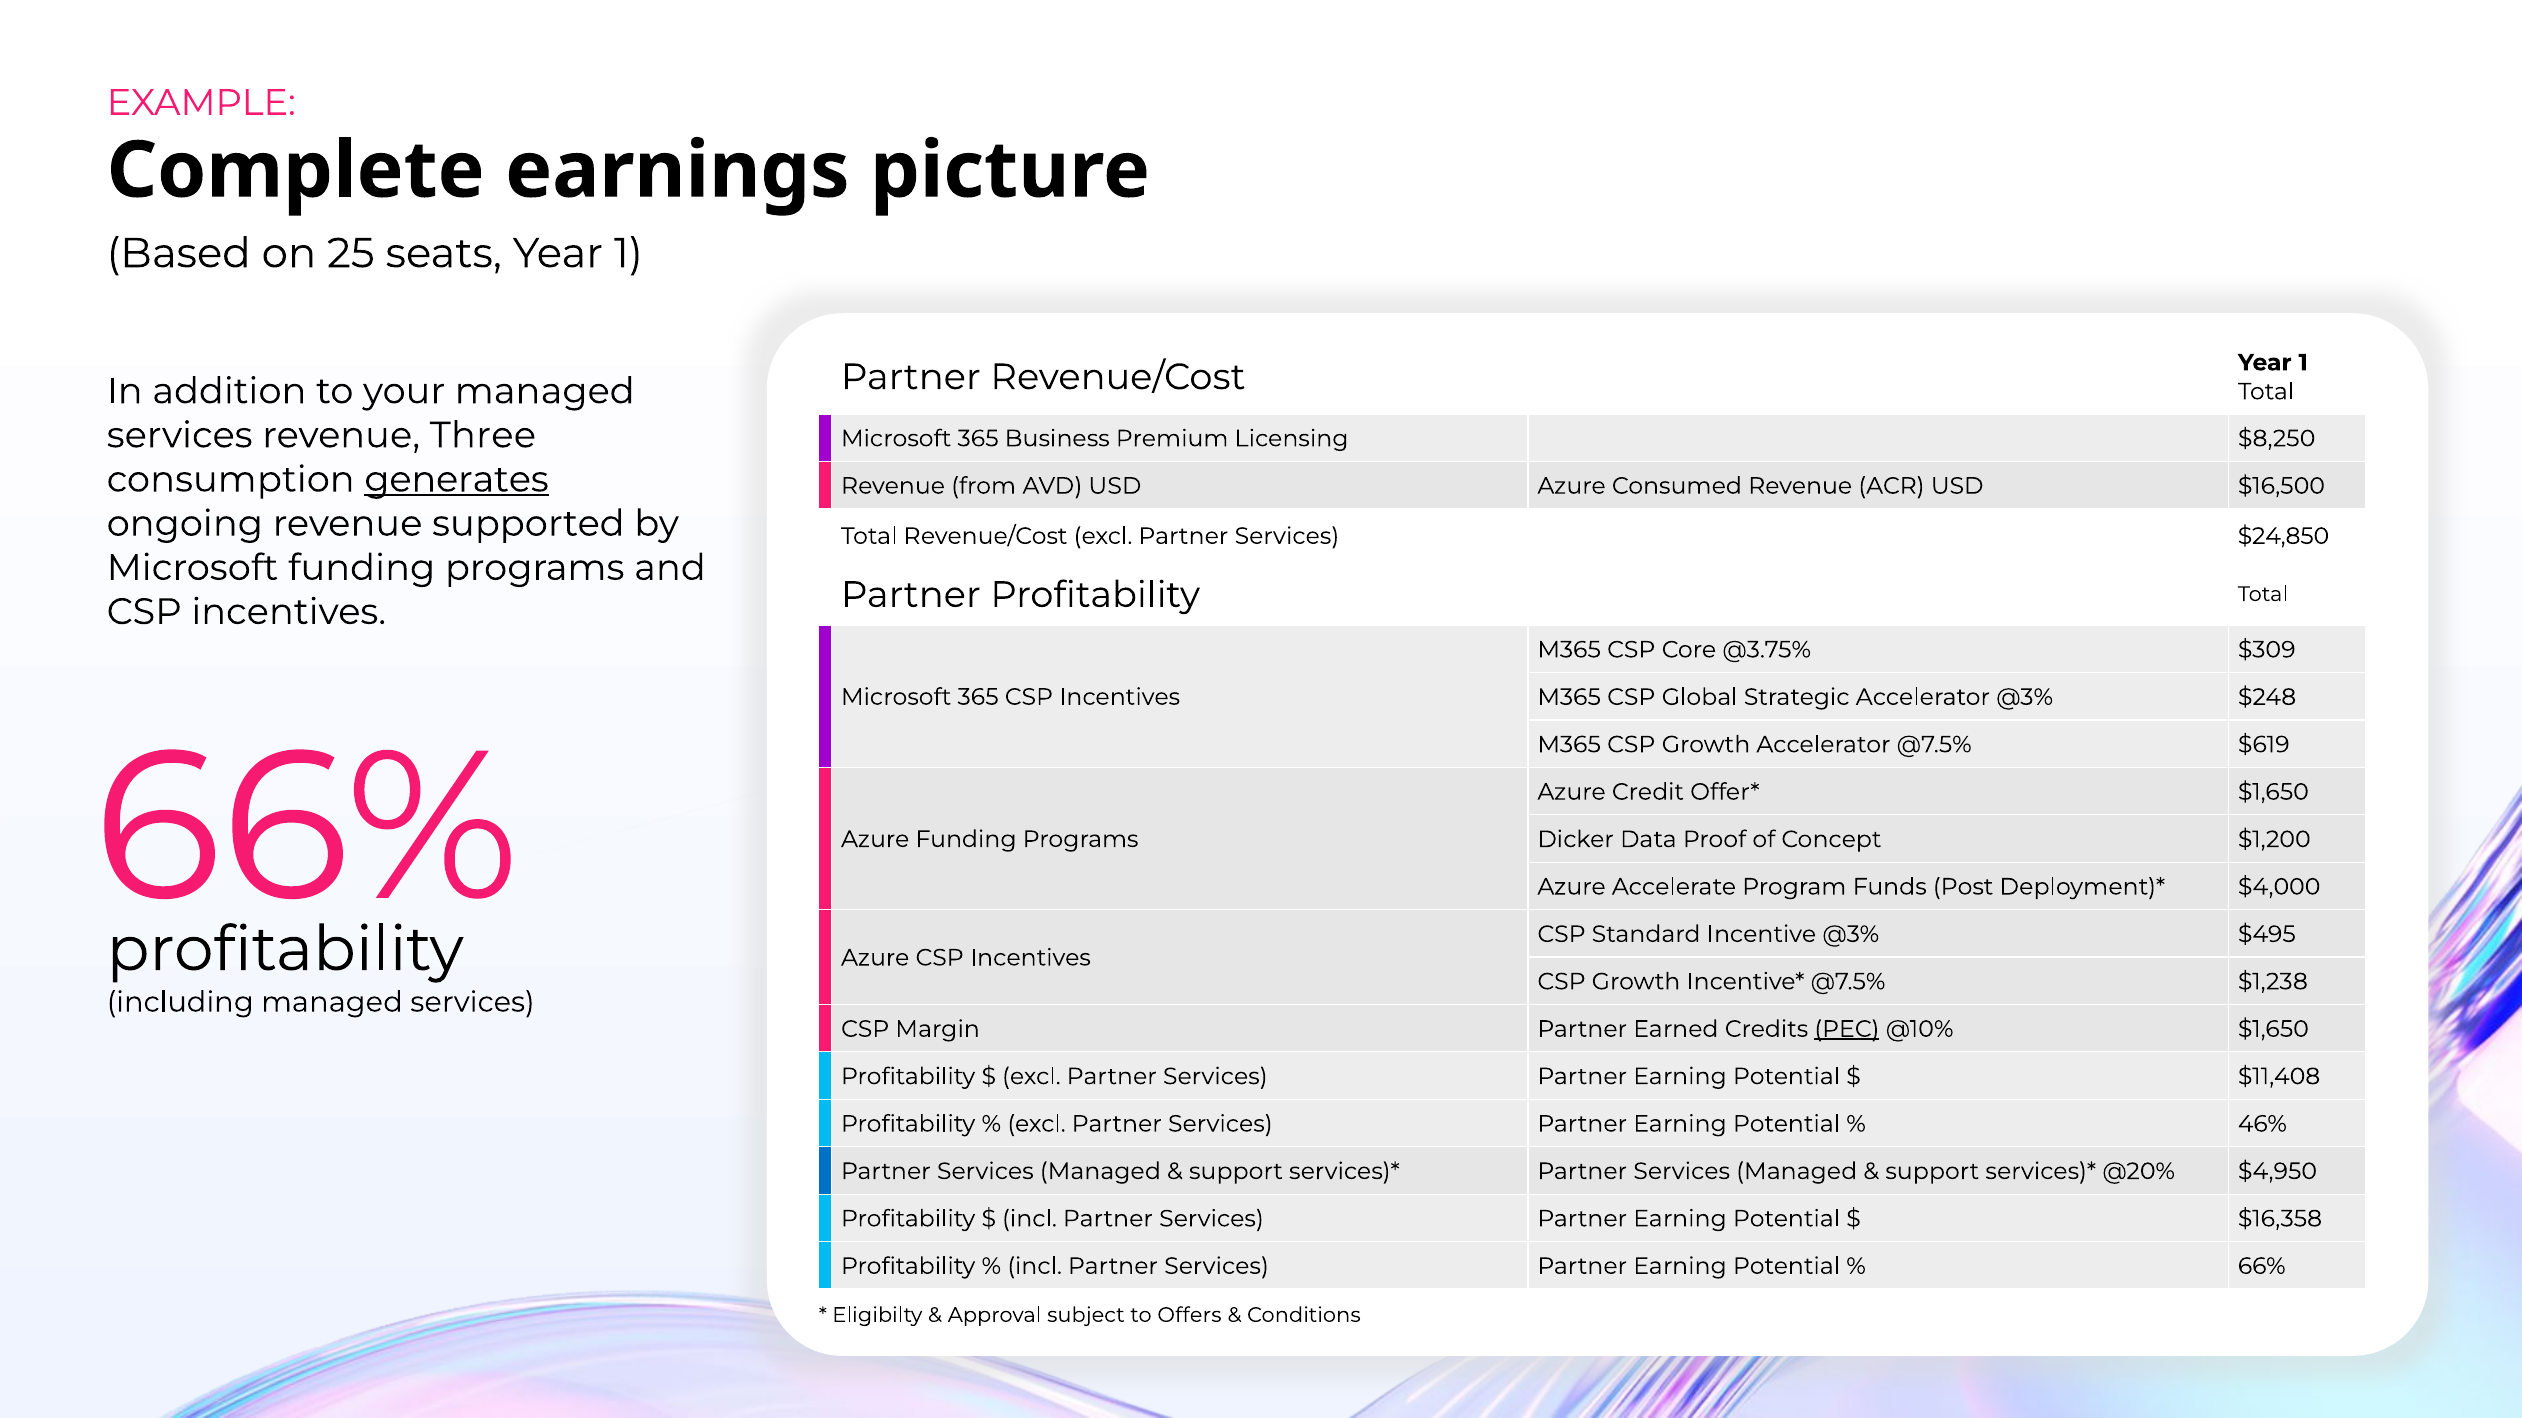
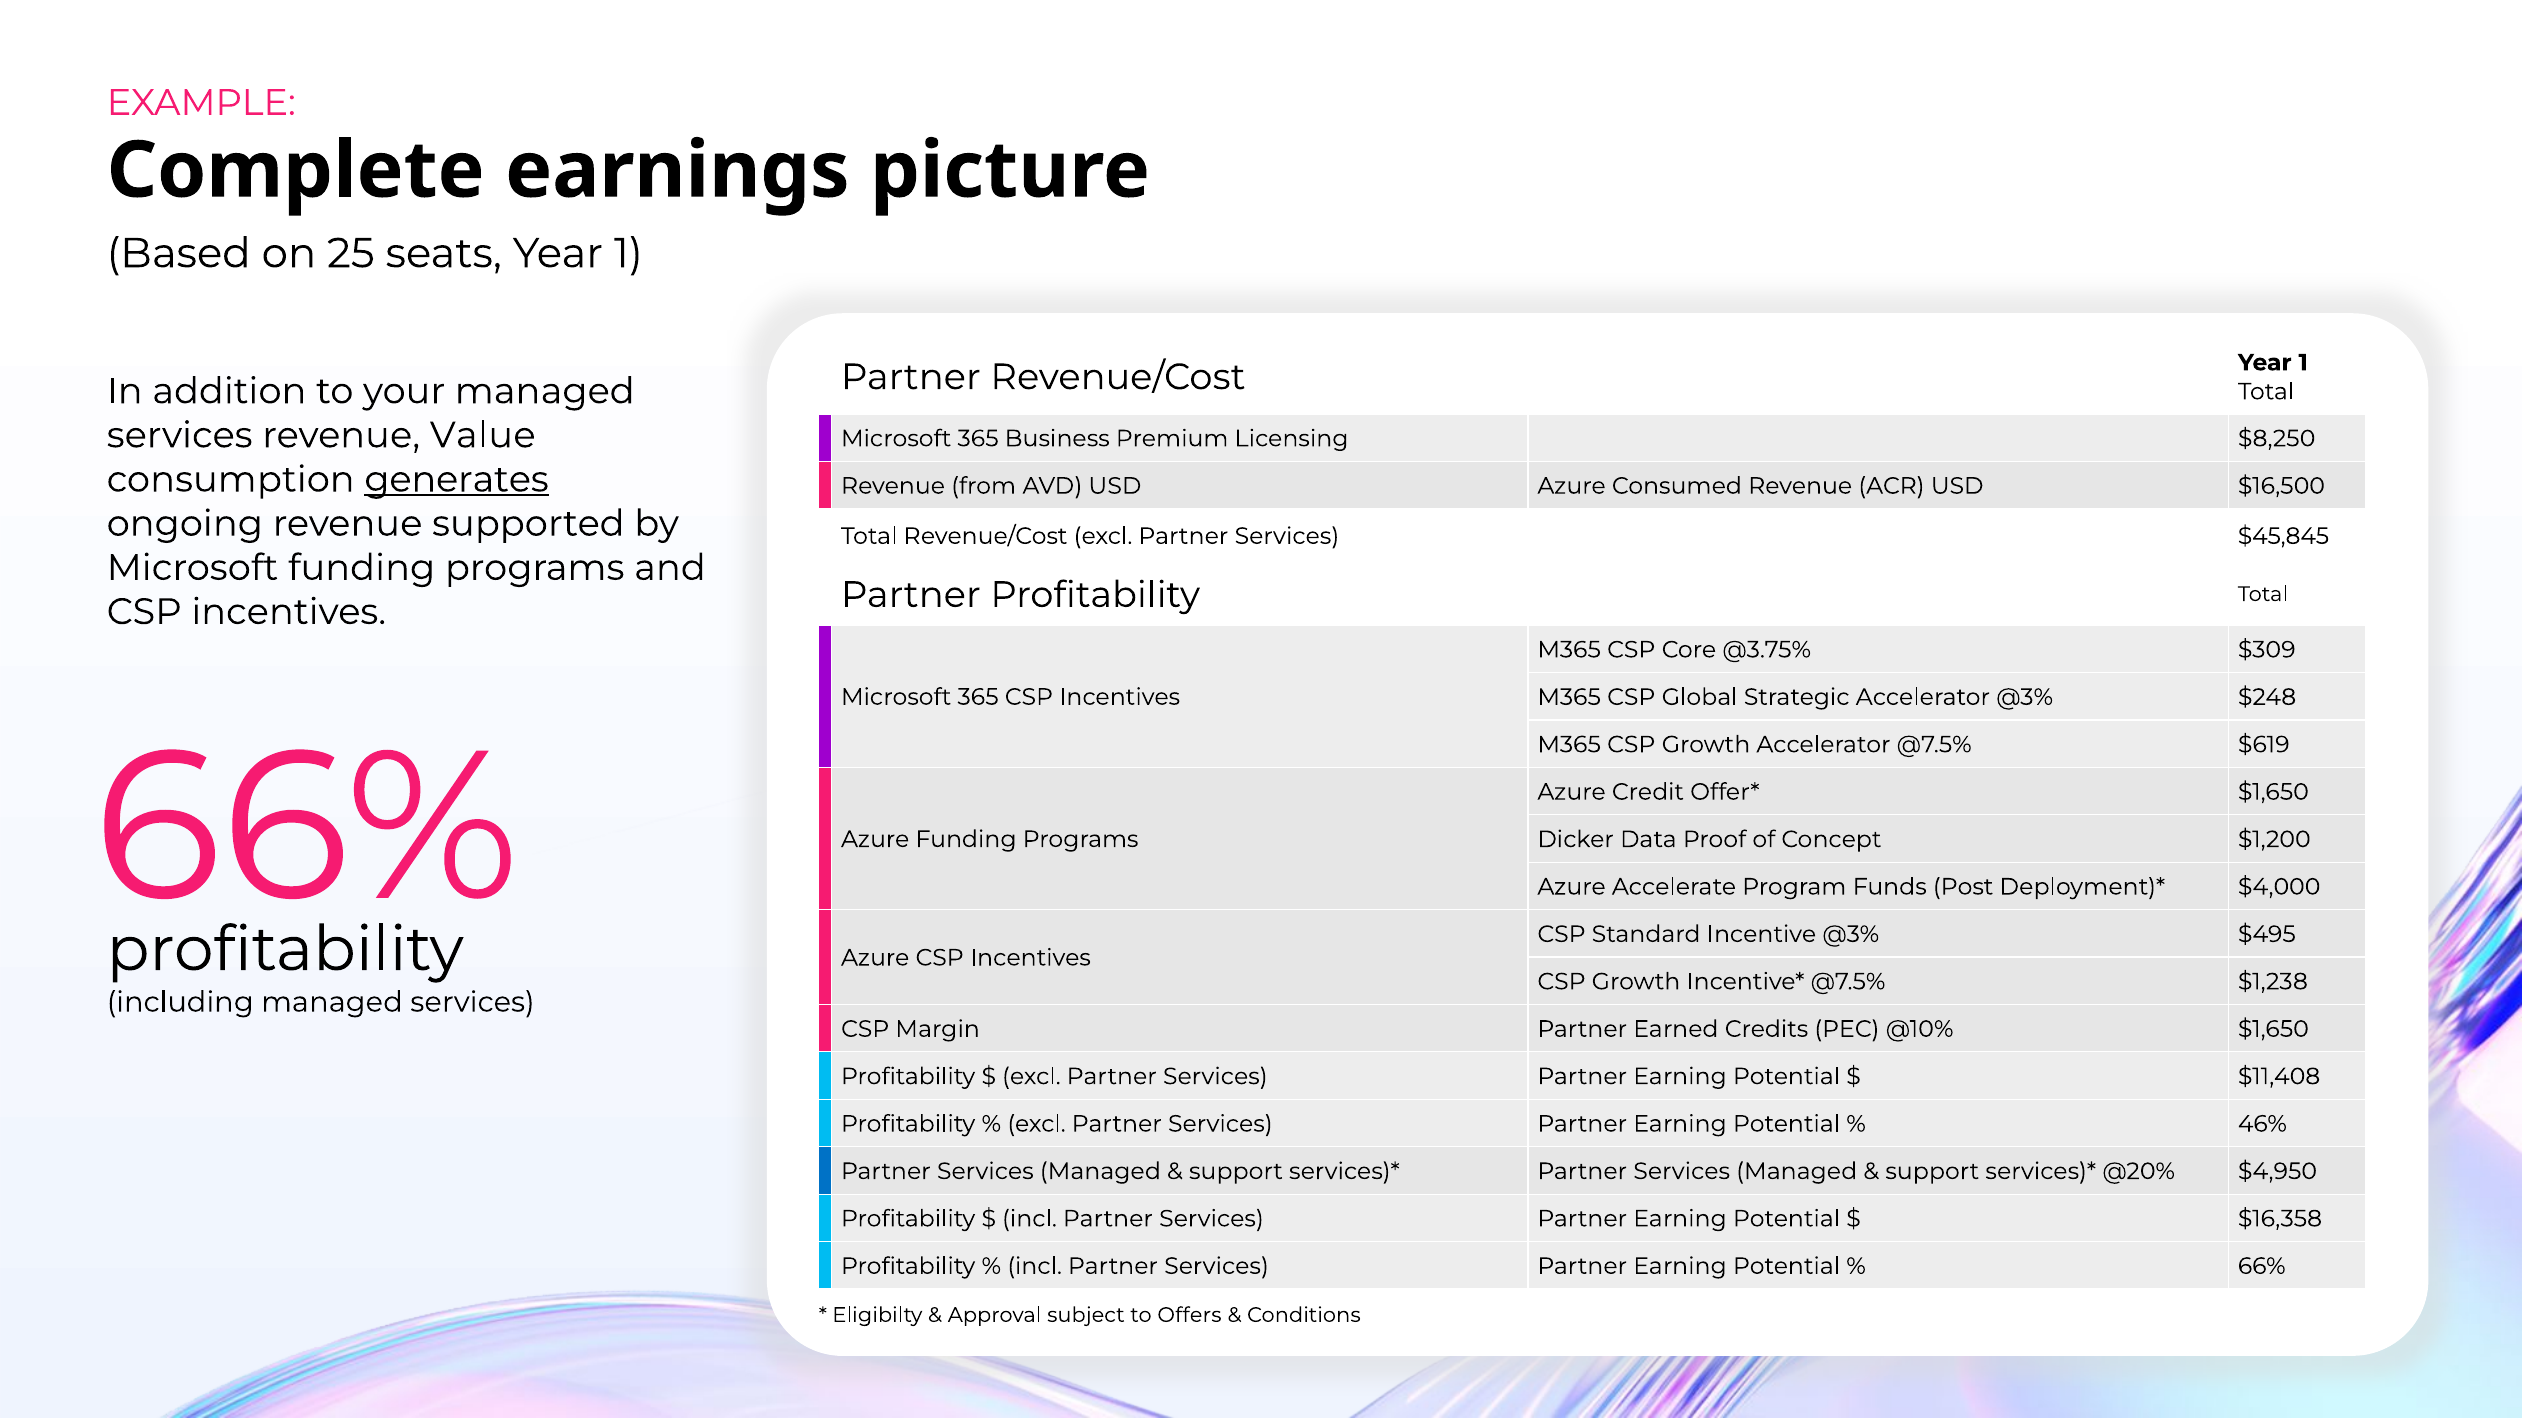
Three: Three -> Value (483, 435)
$24,850: $24,850 -> $45,845 (2283, 536)
PEC underline: present -> none (1847, 1029)
